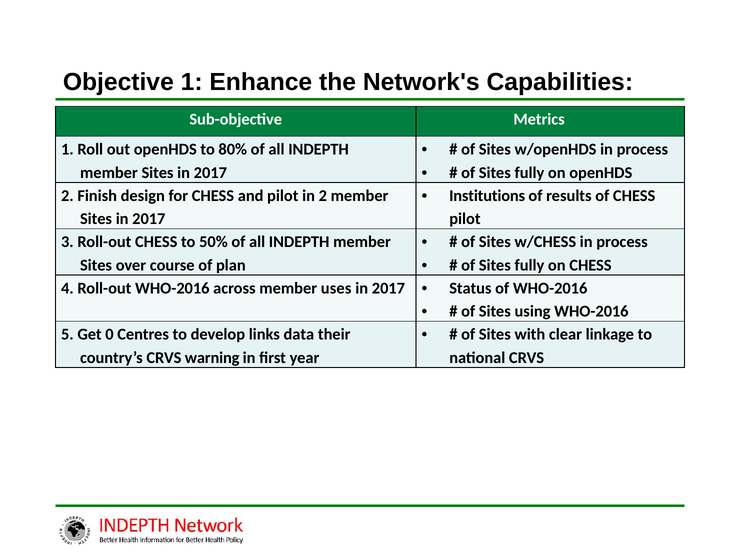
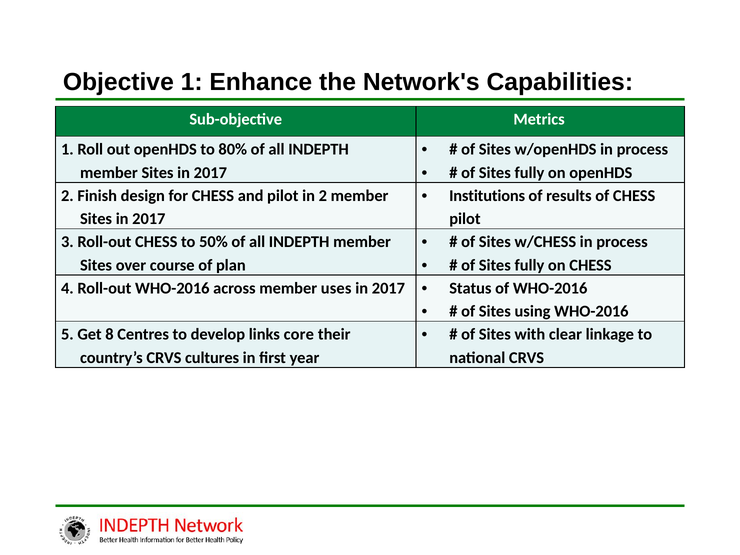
0: 0 -> 8 (109, 334)
data: data -> core (299, 334)
warning: warning -> cultures (212, 358)
